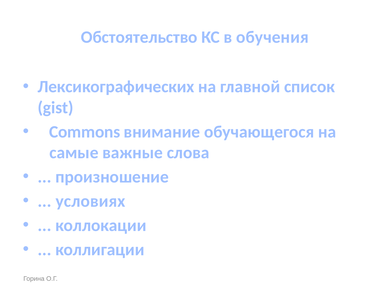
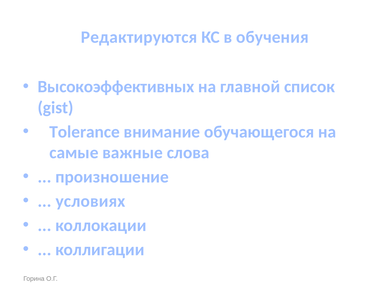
Обстоятельство: Обстоятельство -> Редактируются (139, 37)
Лексикографических: Лексикографических -> Высокоэффективных (116, 87)
Commons: Commons -> Tolerance (85, 132)
